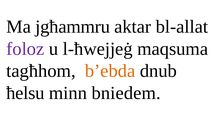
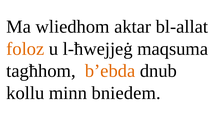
jgħammru: jgħammru -> wliedhom (73, 27)
foloz colour: purple -> orange (25, 49)
ħelsu: ħelsu -> kollu (25, 93)
